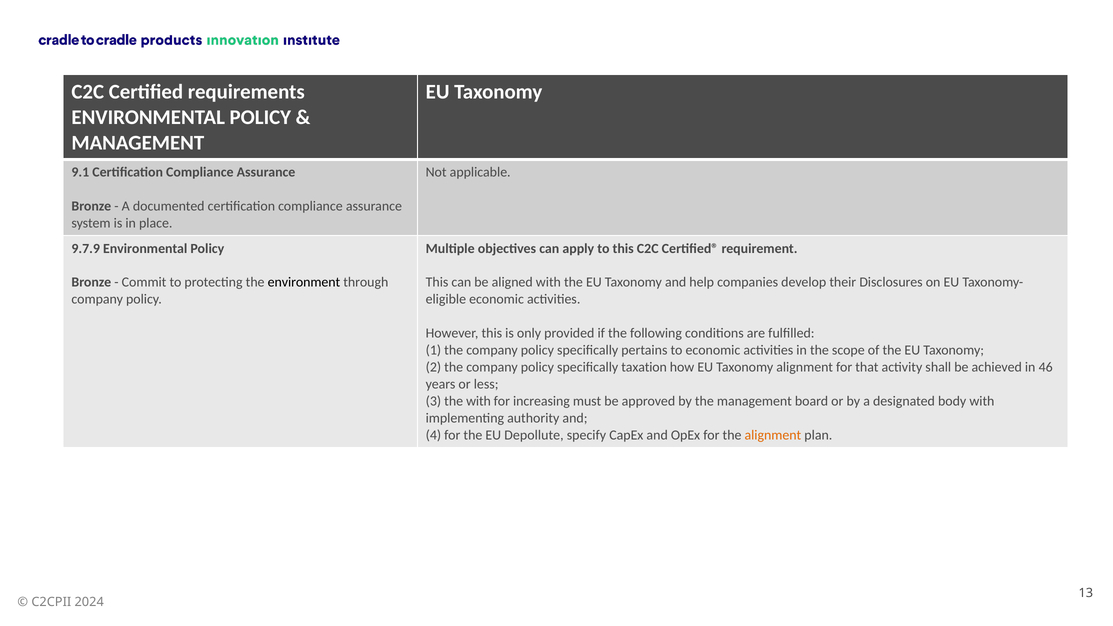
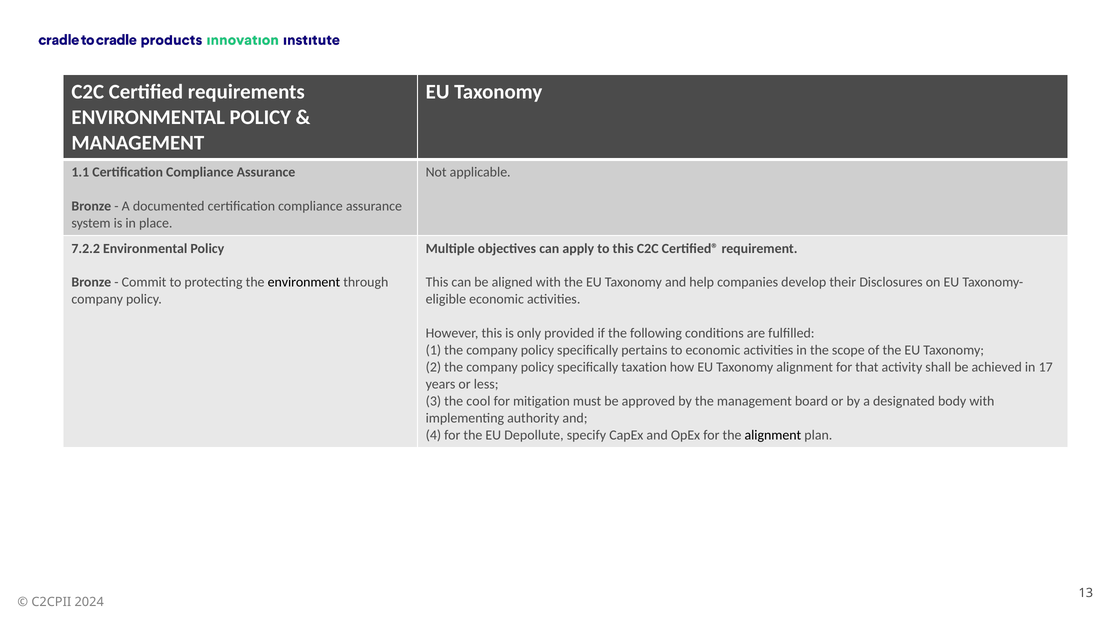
9.1: 9.1 -> 1.1 (80, 172)
9.7.9: 9.7.9 -> 7.2.2 (86, 248)
46: 46 -> 17 (1046, 367)
the with: with -> cool (478, 401)
increasing: increasing -> mitigation (541, 401)
alignment colour: orange -> black (773, 435)
